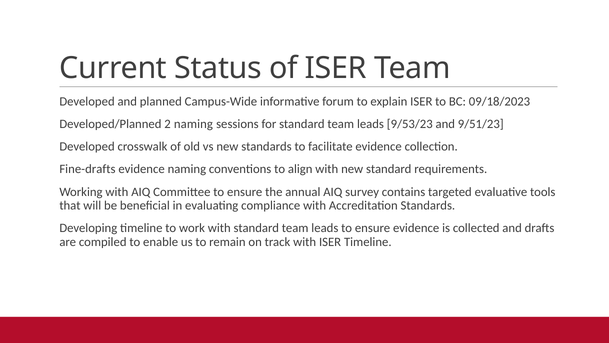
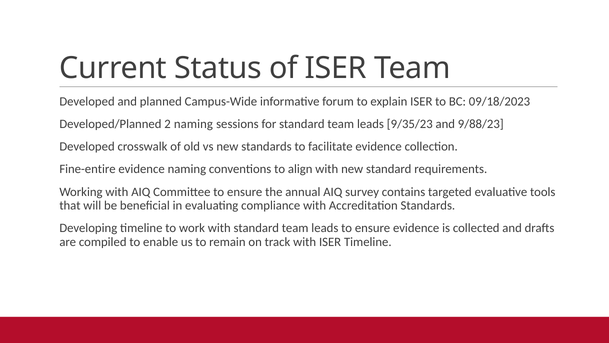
9/53/23: 9/53/23 -> 9/35/23 (410, 124)
9/51/23: 9/51/23 -> 9/88/23 (481, 124)
Fine-drafts: Fine-drafts -> Fine-entire (87, 169)
